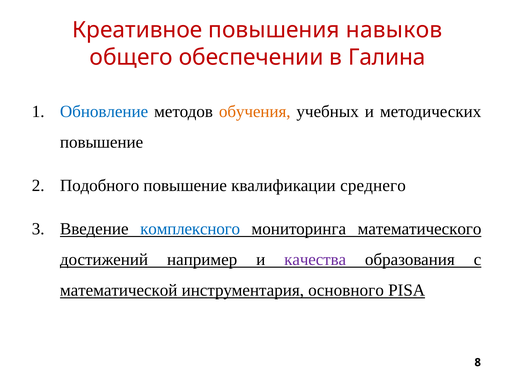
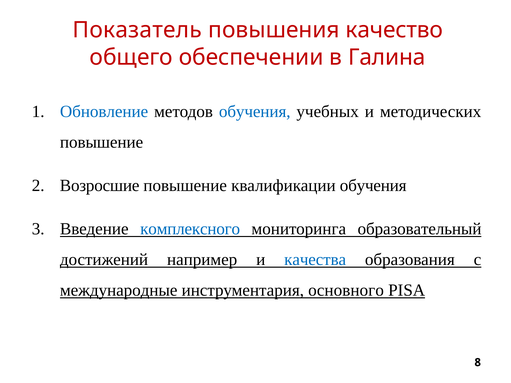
Креативное: Креативное -> Показатель (137, 30)
навыков: навыков -> качество (394, 30)
обучения colour: orange -> blue (255, 112)
Подобного: Подобного -> Возросшие (100, 186)
квалификации среднего: среднего -> обучения (373, 186)
математического: математического -> образовательный (420, 229)
качества colour: purple -> blue (315, 260)
математической: математической -> международные (119, 290)
